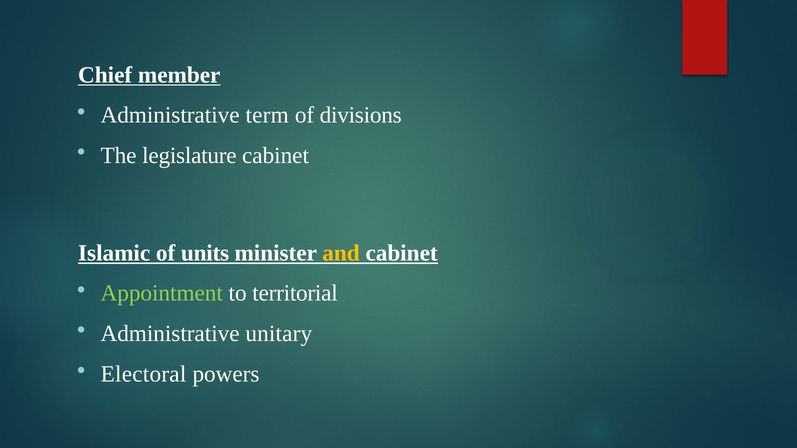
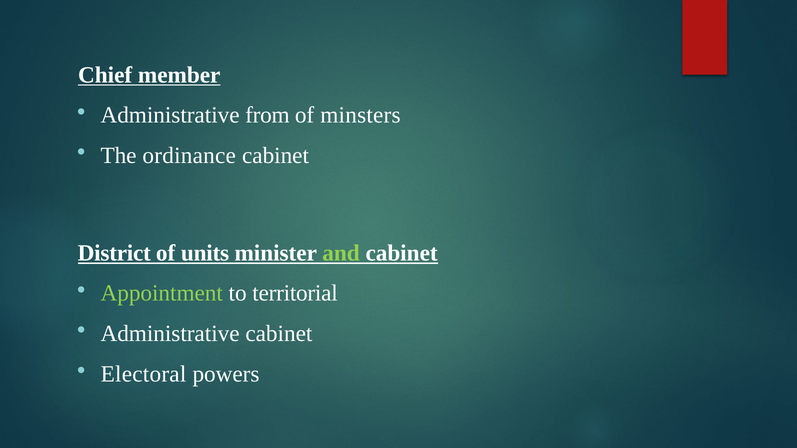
term: term -> from (267, 115)
divisions: divisions -> minsters (360, 115)
legislature: legislature -> ordinance (189, 156)
Islamic: Islamic -> District (114, 253)
and colour: yellow -> light green (341, 253)
Administrative unitary: unitary -> cabinet (279, 334)
